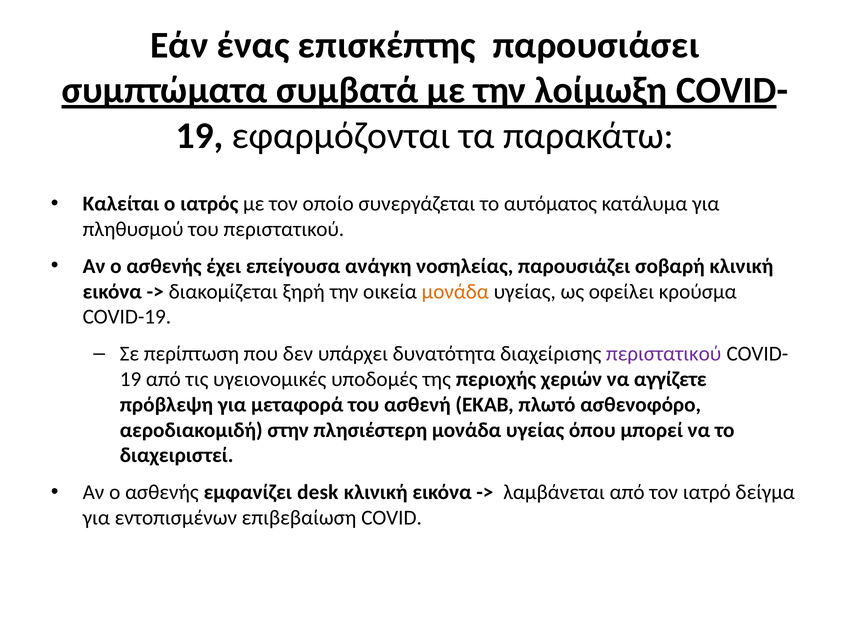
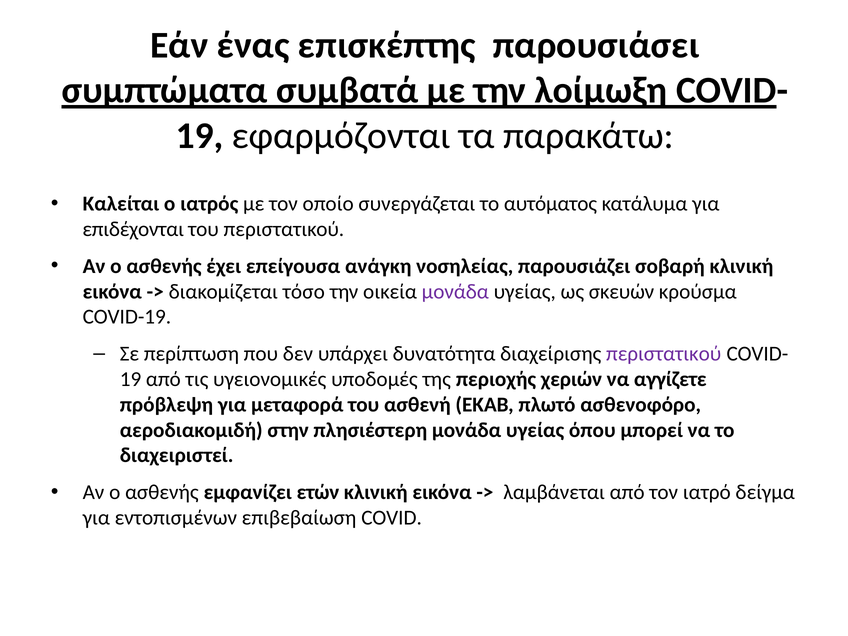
πληθυσμού: πληθυσμού -> επιδέχονται (133, 229)
ξηρή: ξηρή -> τόσο (304, 292)
μονάδα colour: orange -> purple (455, 292)
οφείλει: οφείλει -> σκευών (622, 292)
desk: desk -> ετών (318, 492)
